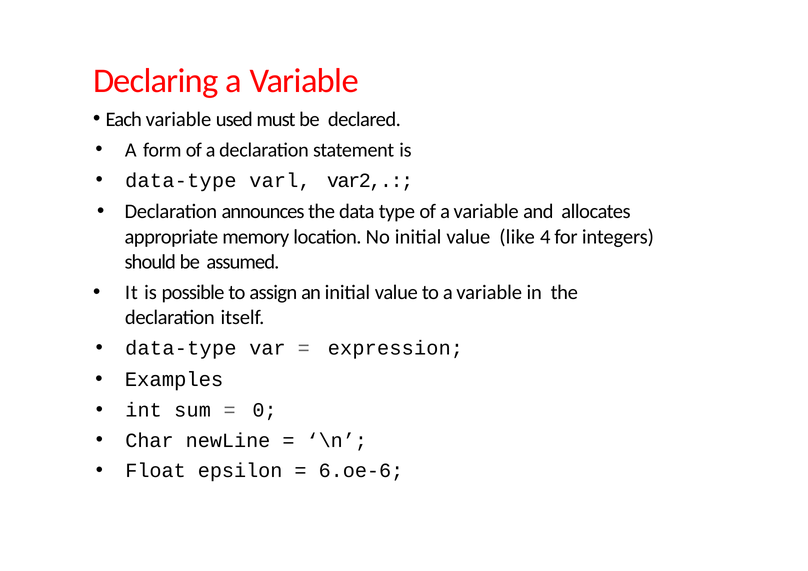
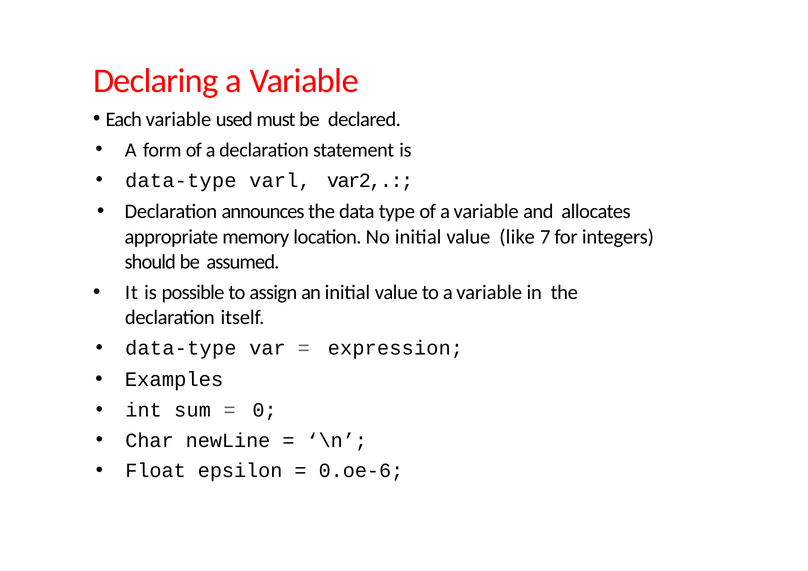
4: 4 -> 7 (545, 237)
6.oe-6: 6.oe-6 -> 0.oe-6 (361, 471)
